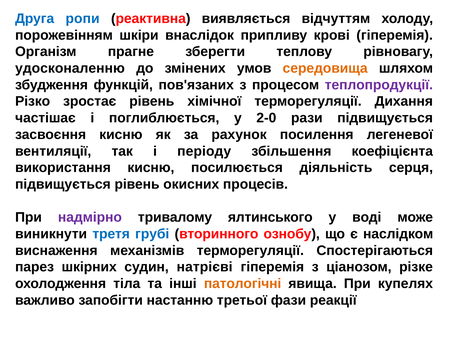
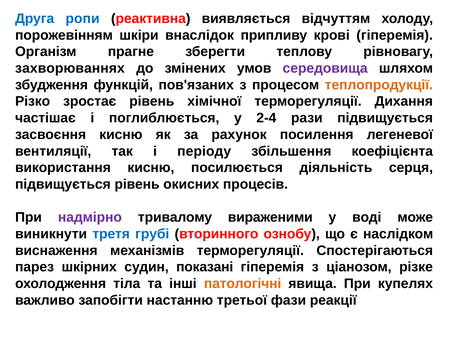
удосконаленню: удосконаленню -> захворюваннях (70, 68)
середовища colour: orange -> purple (325, 68)
теплопродукції colour: purple -> orange (379, 85)
2-0: 2-0 -> 2-4 (266, 118)
ялтинського: ялтинського -> вираженими (270, 217)
натрієві: натрієві -> показані (205, 267)
